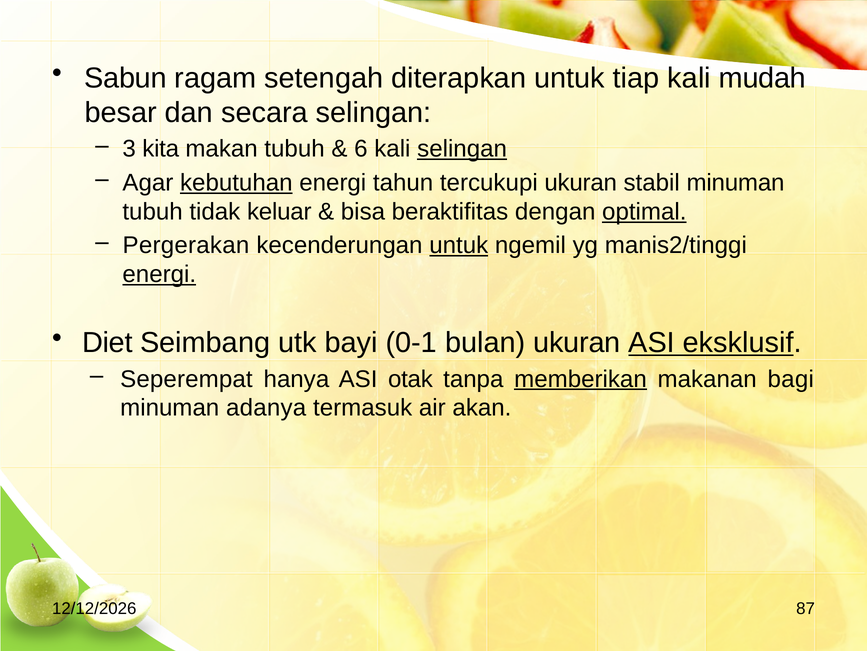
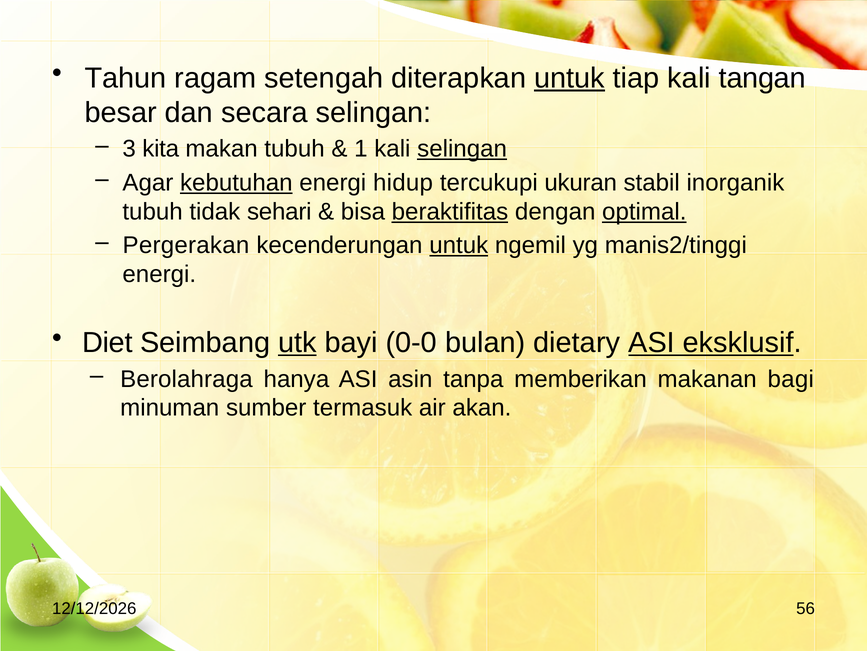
Sabun: Sabun -> Tahun (125, 78)
untuk underline: none -> present (569, 78)
mudah: mudah -> tangan (762, 78)
6: 6 -> 1 (361, 149)
tahun: tahun -> hidup (403, 183)
stabil minuman: minuman -> inorganik (735, 183)
keluar: keluar -> sehari (279, 211)
beraktifitas underline: none -> present (450, 211)
energi underline: present -> none (159, 274)
utk underline: none -> present (297, 342)
0-1: 0-1 -> 0-0 (411, 342)
bulan ukuran: ukuran -> dietary (577, 342)
Seperempat: Seperempat -> Berolahraga (186, 379)
otak: otak -> asin (410, 379)
memberikan underline: present -> none (581, 379)
adanya: adanya -> sumber (266, 408)
87: 87 -> 56 (806, 608)
